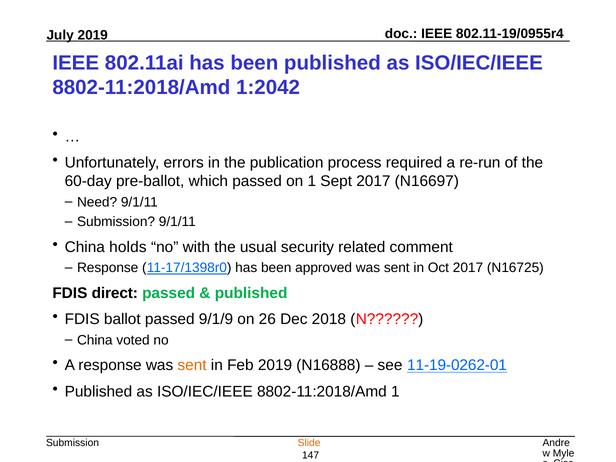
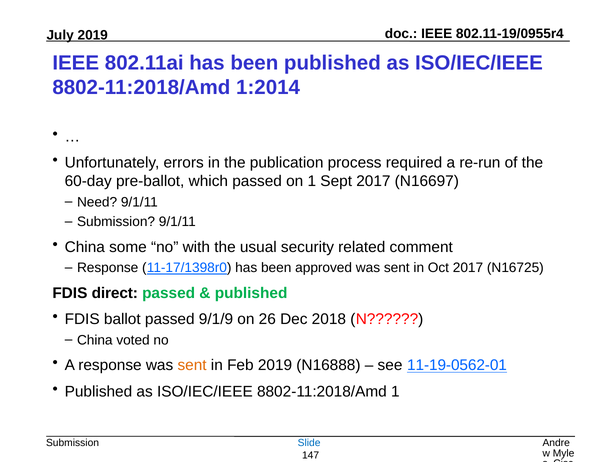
1:2042: 1:2042 -> 1:2014 (268, 88)
holds: holds -> some (128, 247)
11-19-0262-01: 11-19-0262-01 -> 11-19-0562-01 (457, 365)
Slide colour: orange -> blue (309, 443)
